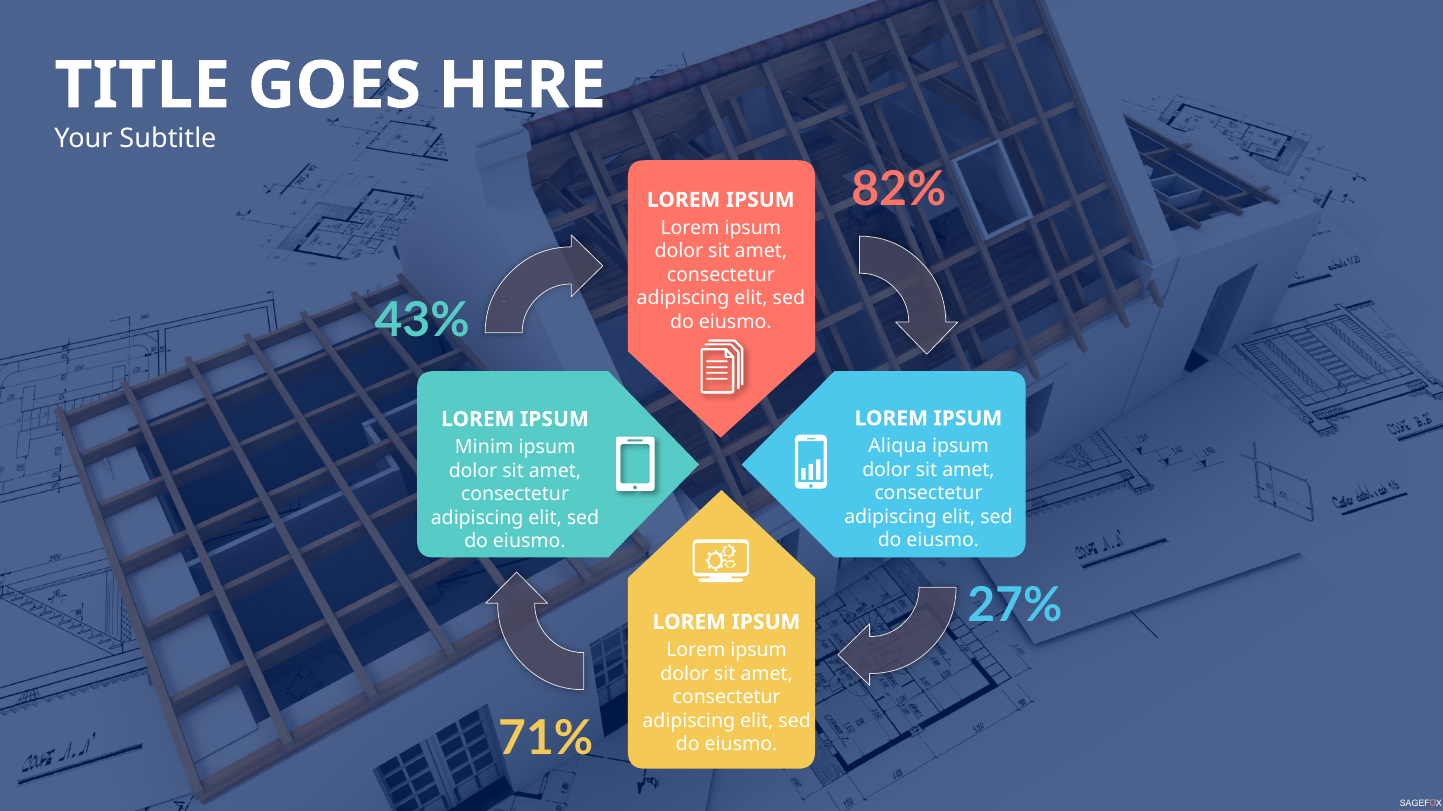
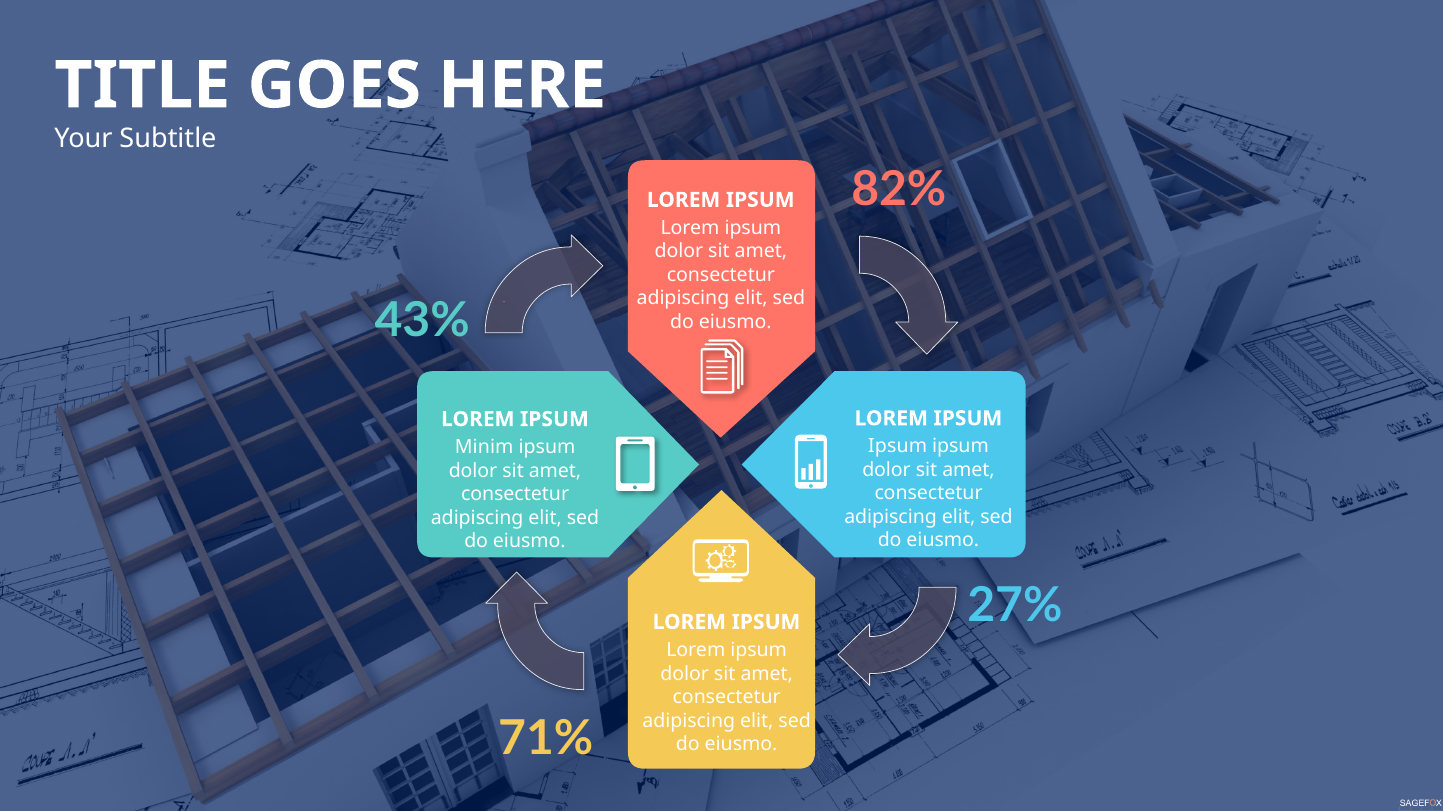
Aliqua: Aliqua -> Ipsum (898, 447)
